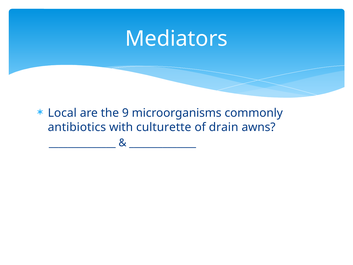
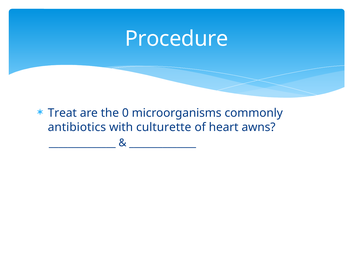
Mediators: Mediators -> Procedure (177, 39)
Local: Local -> Treat (62, 113)
9: 9 -> 0 (125, 113)
drain: drain -> heart (224, 127)
